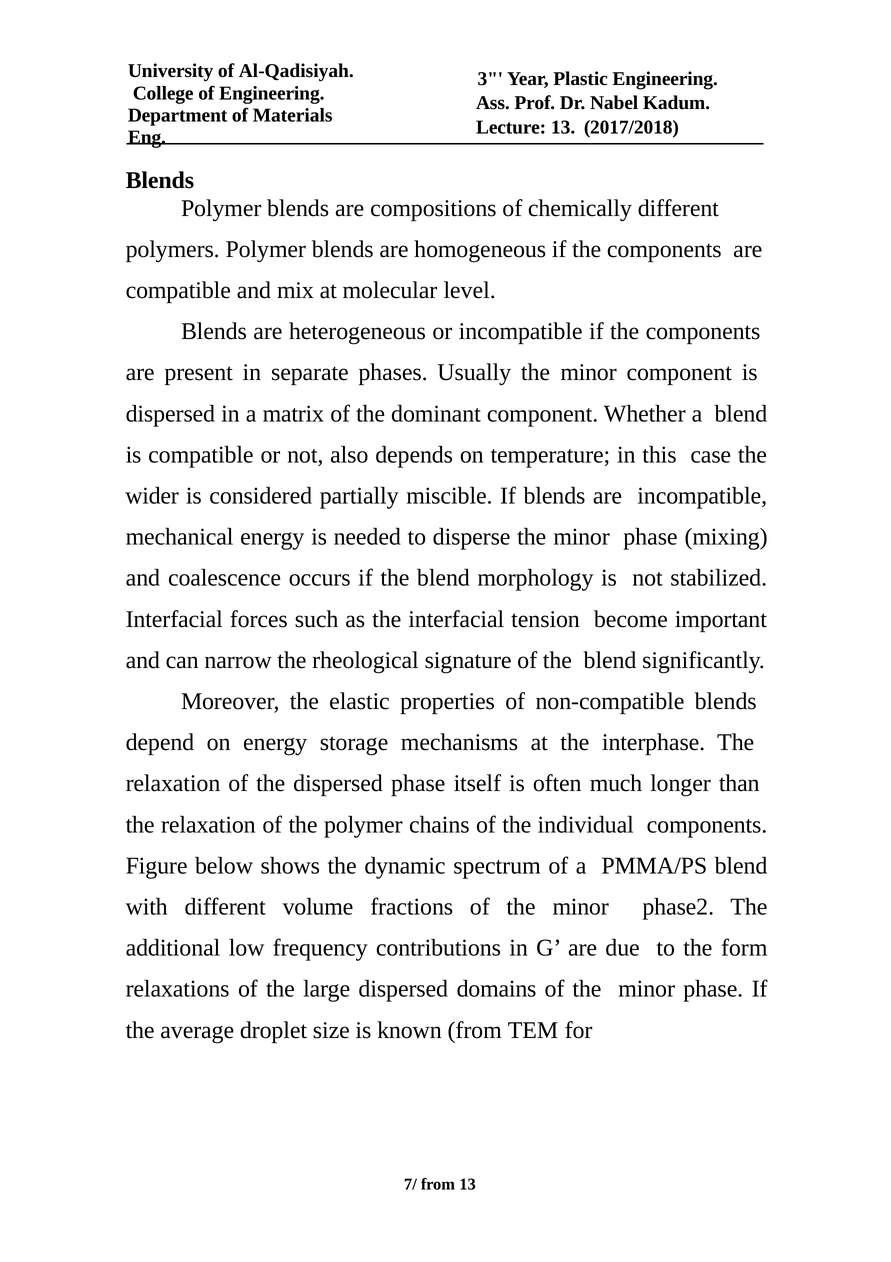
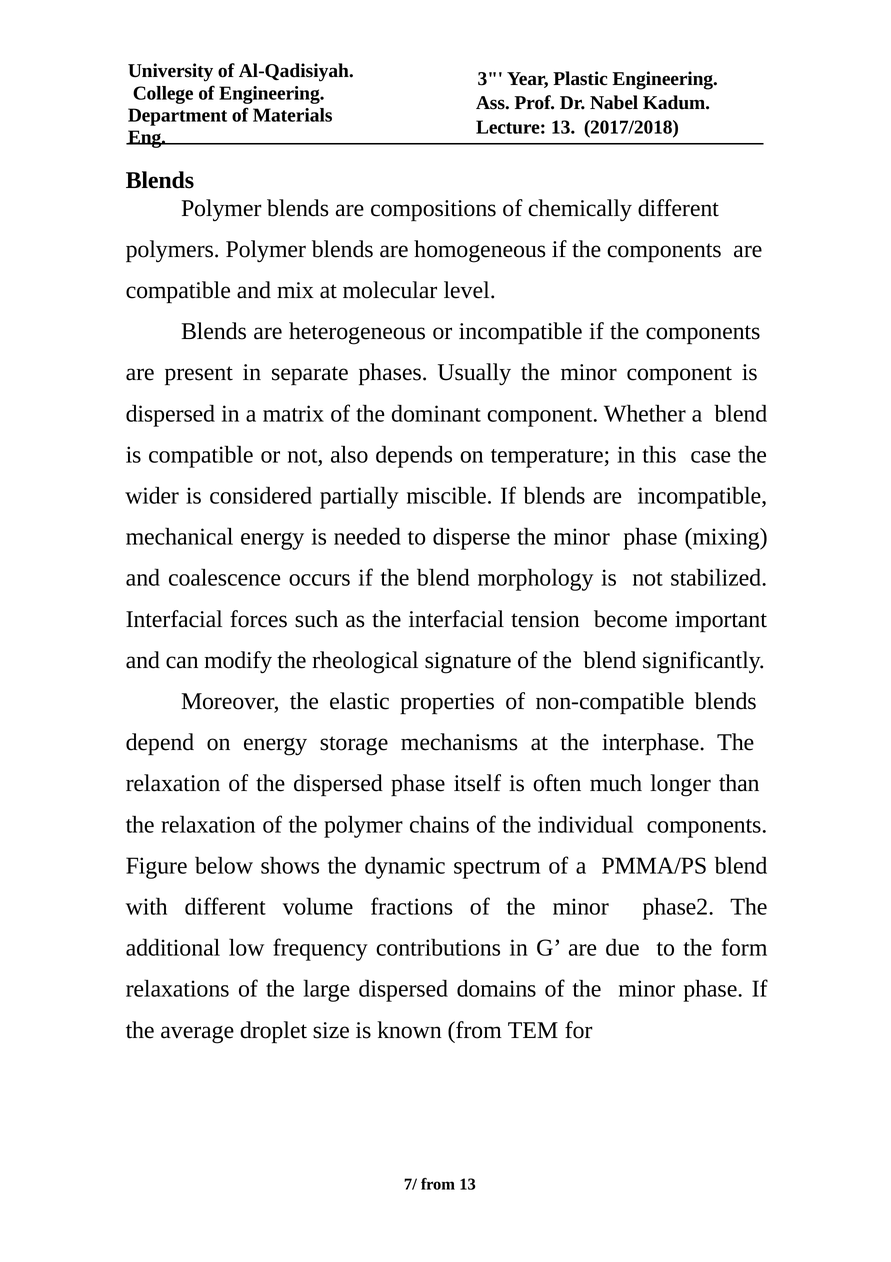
narrow: narrow -> modify (238, 660)
